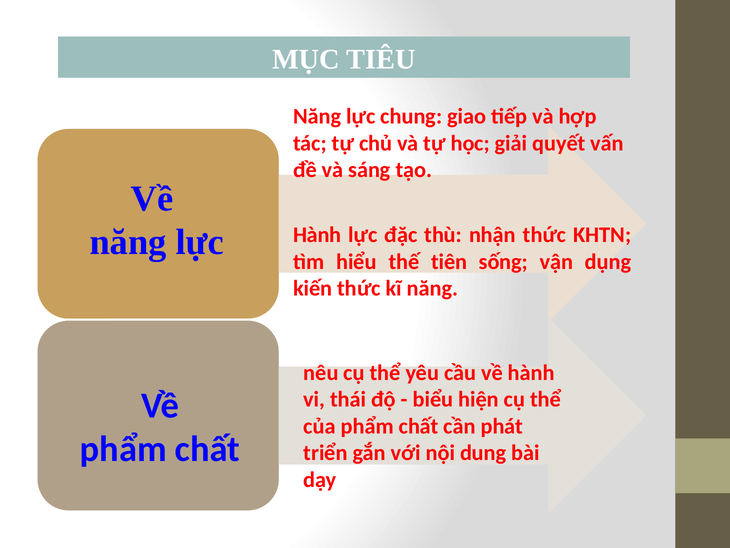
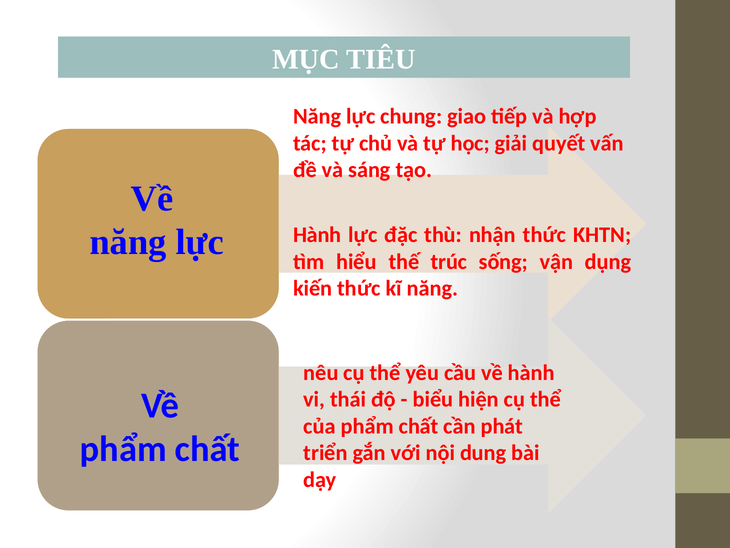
tiên: tiên -> trúc (449, 261)
